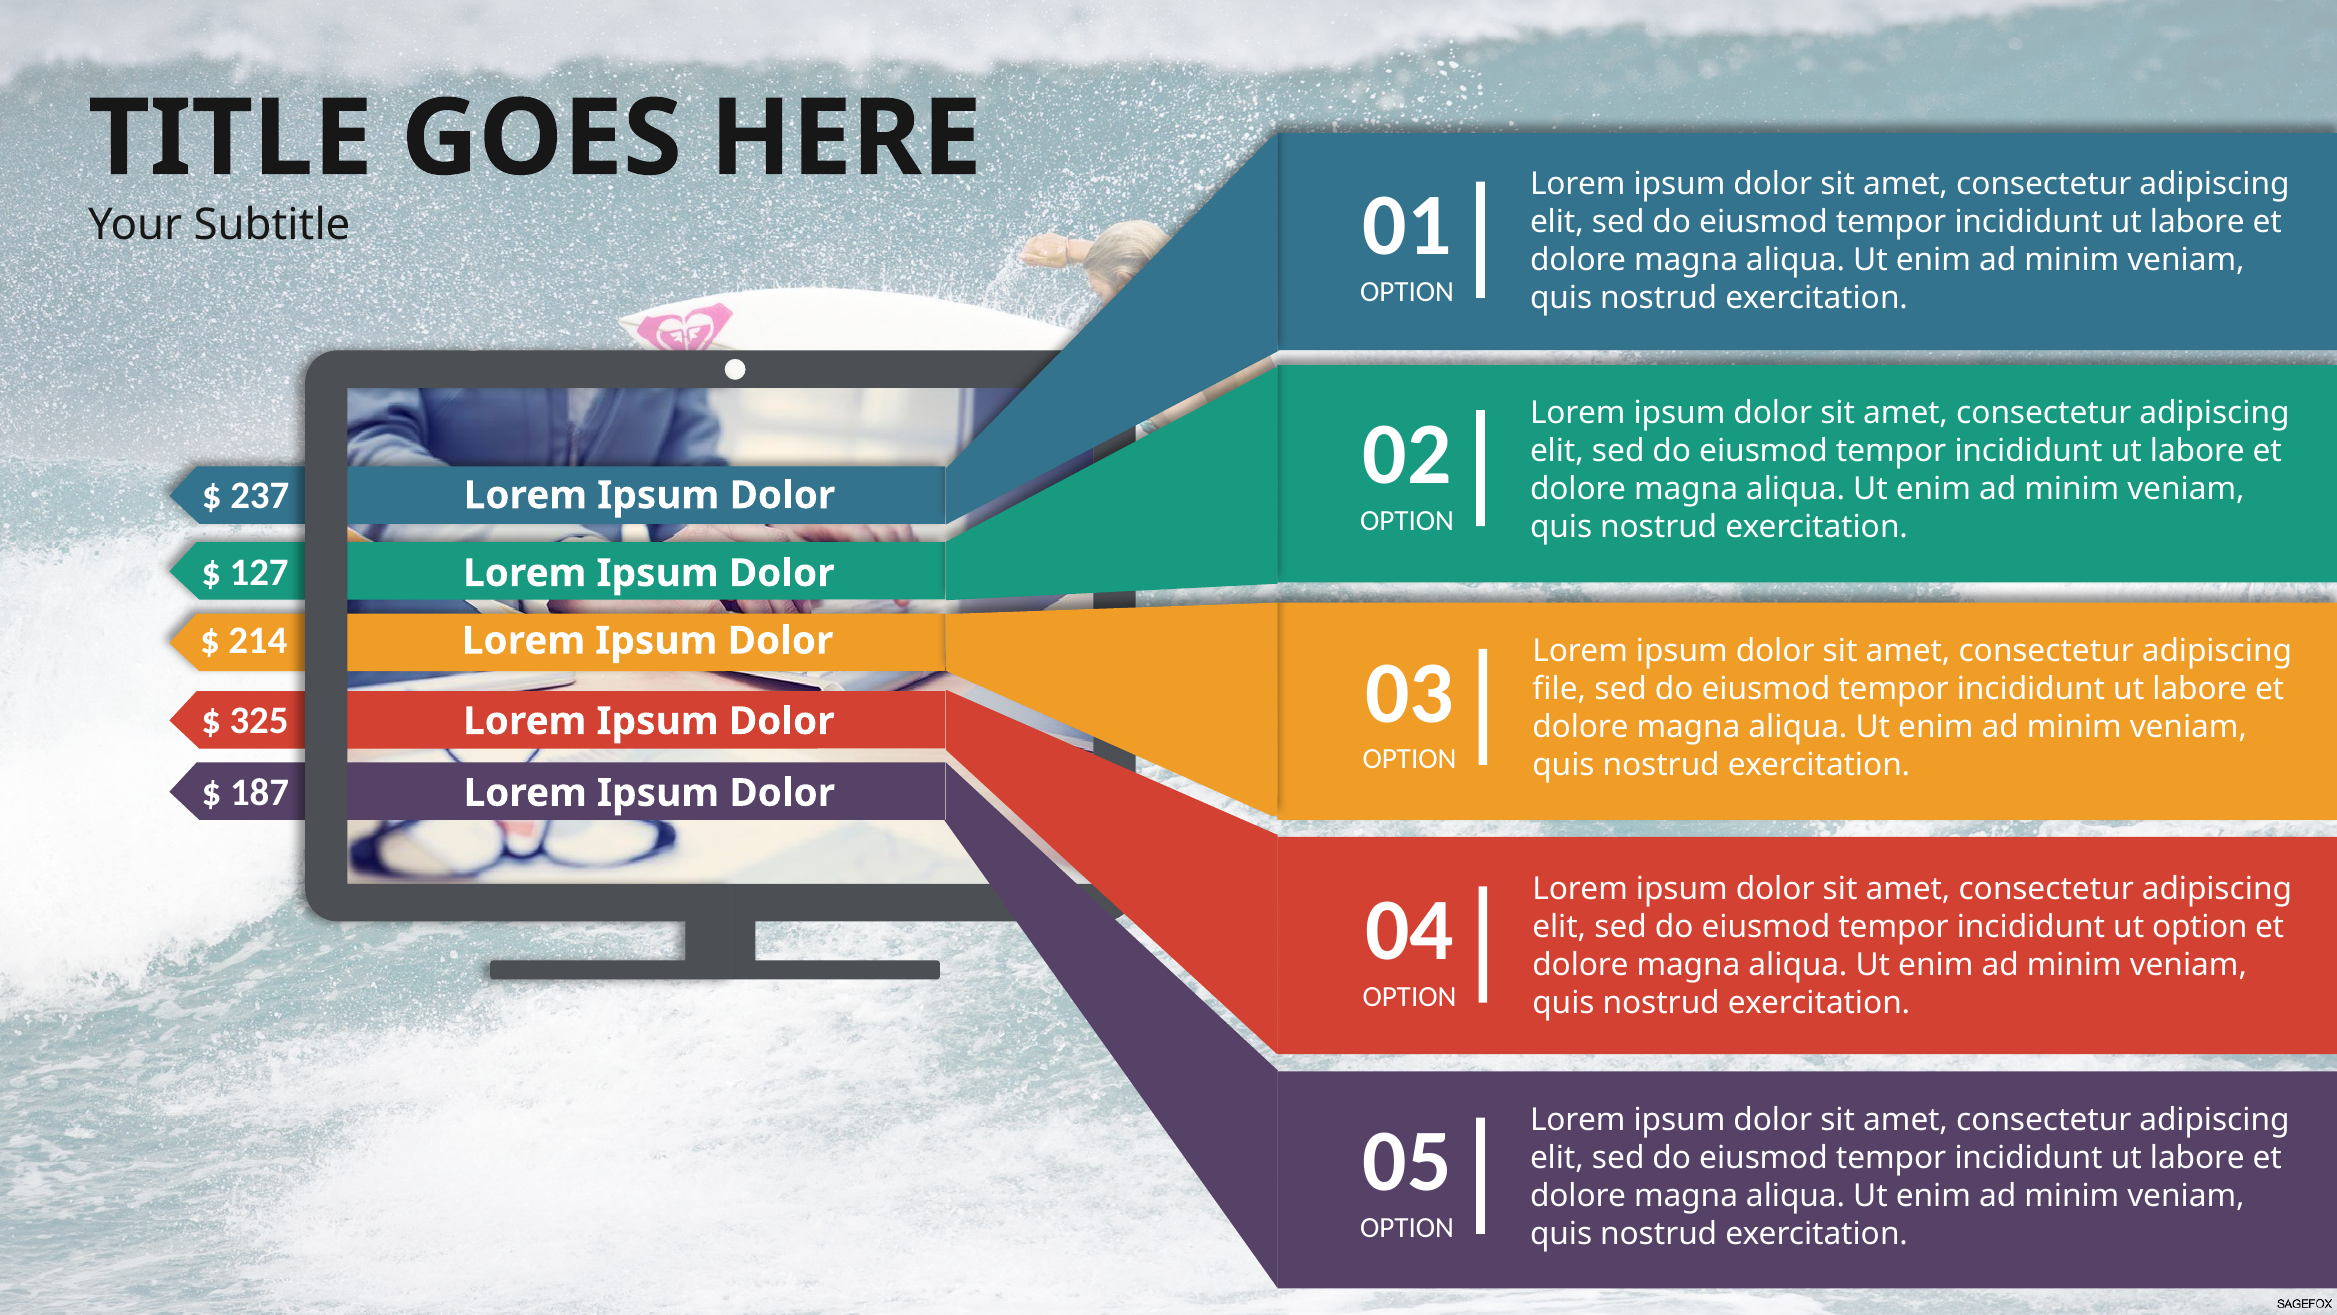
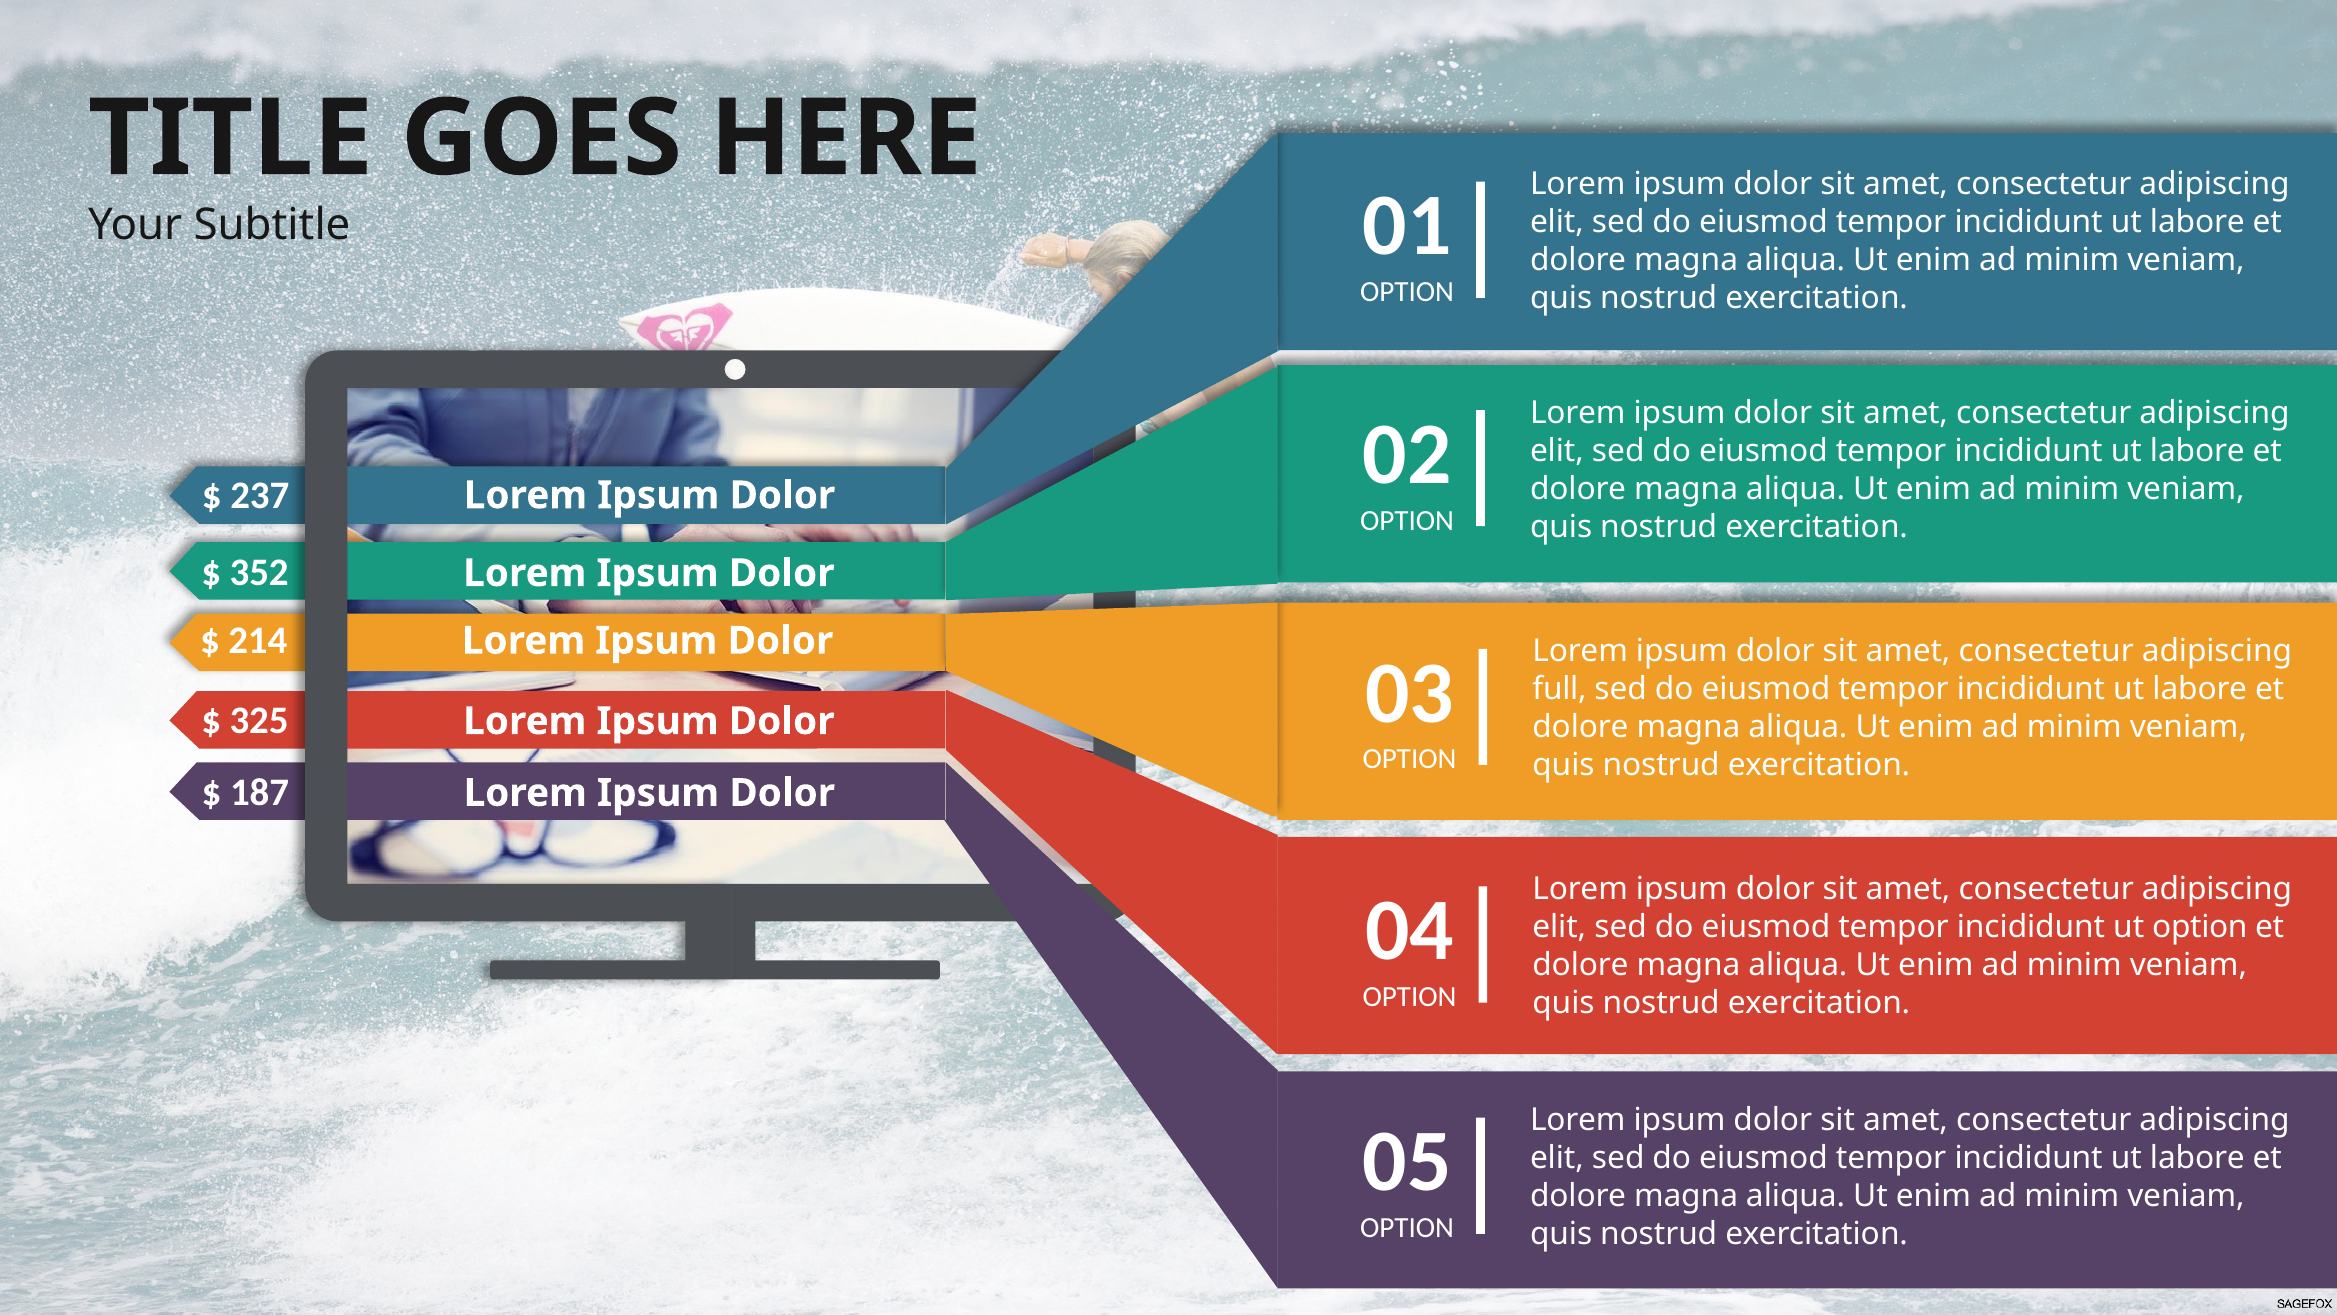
127: 127 -> 352 (259, 573)
file: file -> full (1559, 689)
